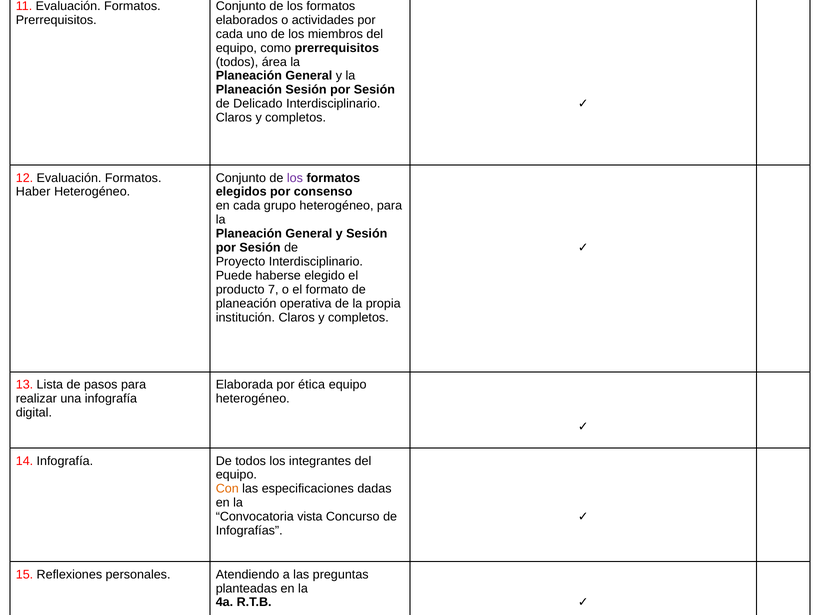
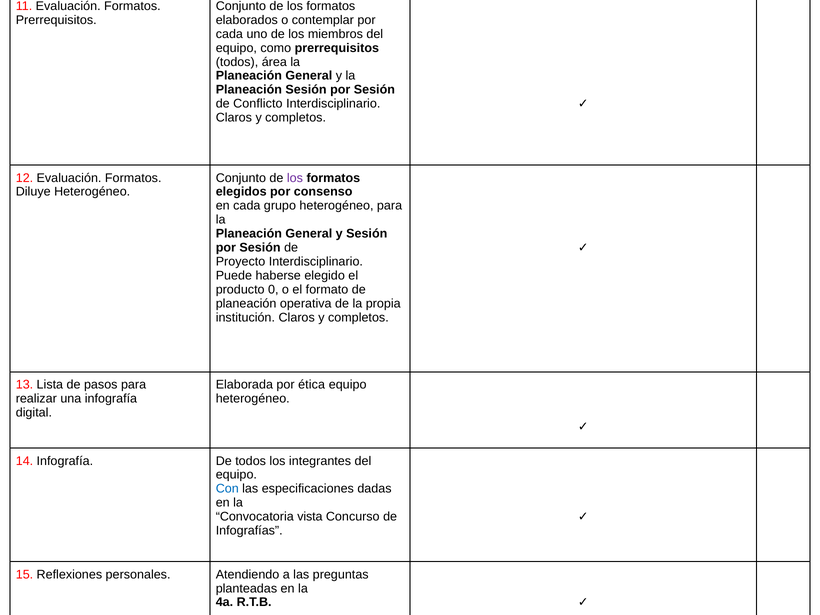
actividades: actividades -> contemplar (323, 20)
Delicado: Delicado -> Conflicto (258, 104)
Haber: Haber -> Diluye (33, 192)
7: 7 -> 0 (273, 289)
Con colour: orange -> blue (227, 489)
